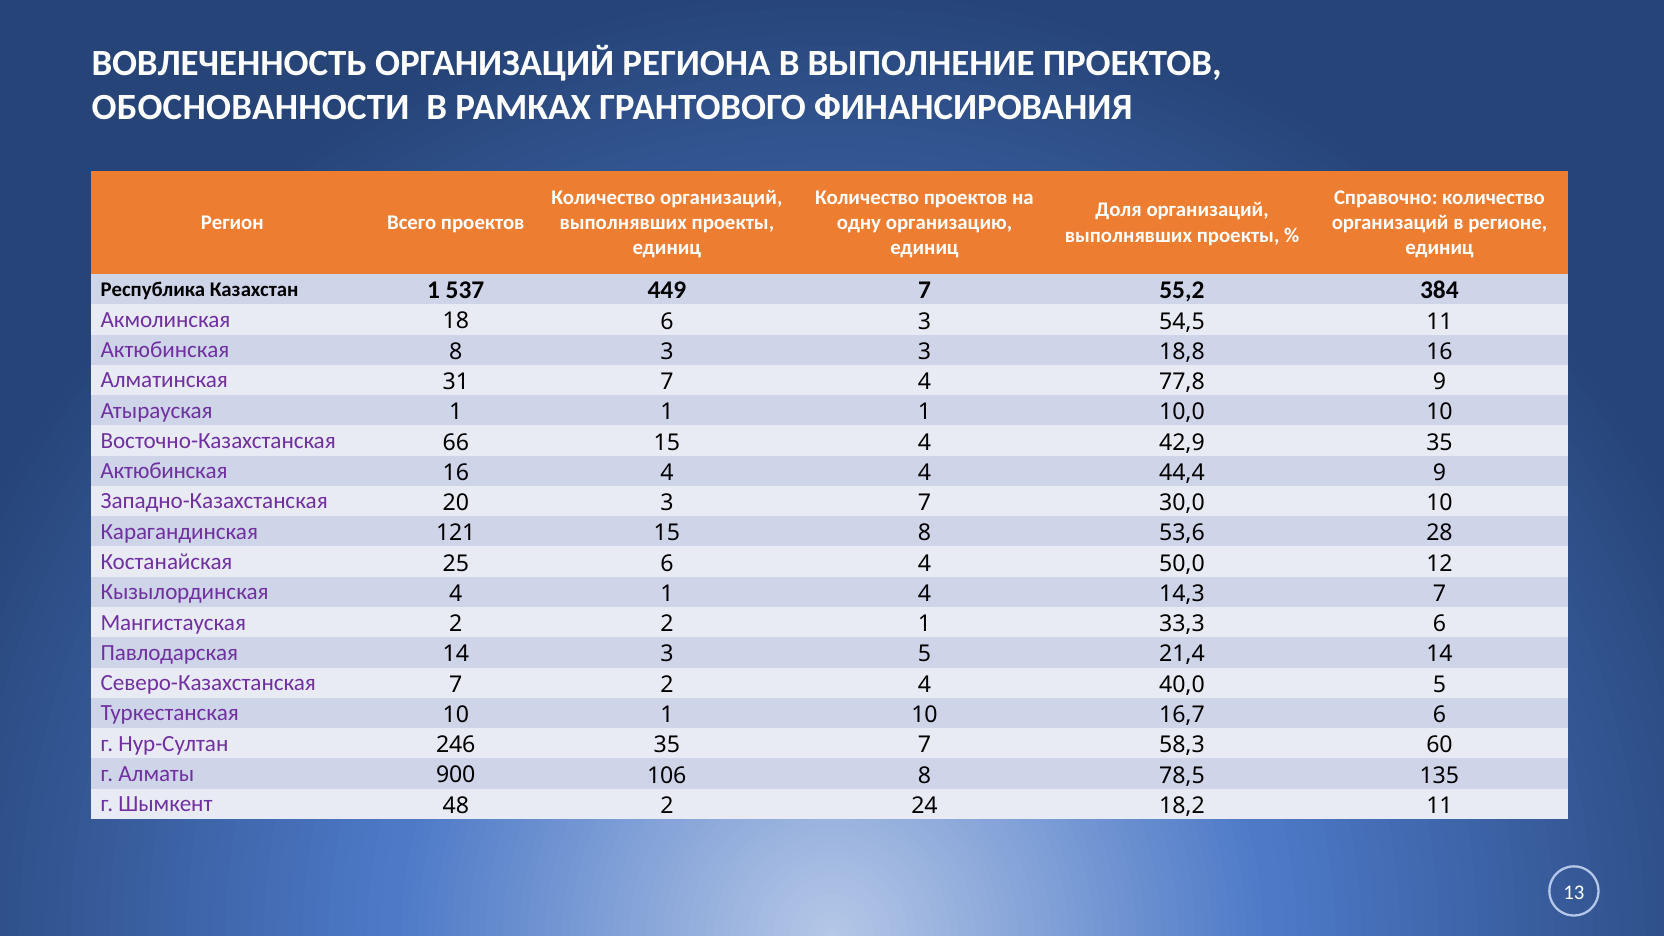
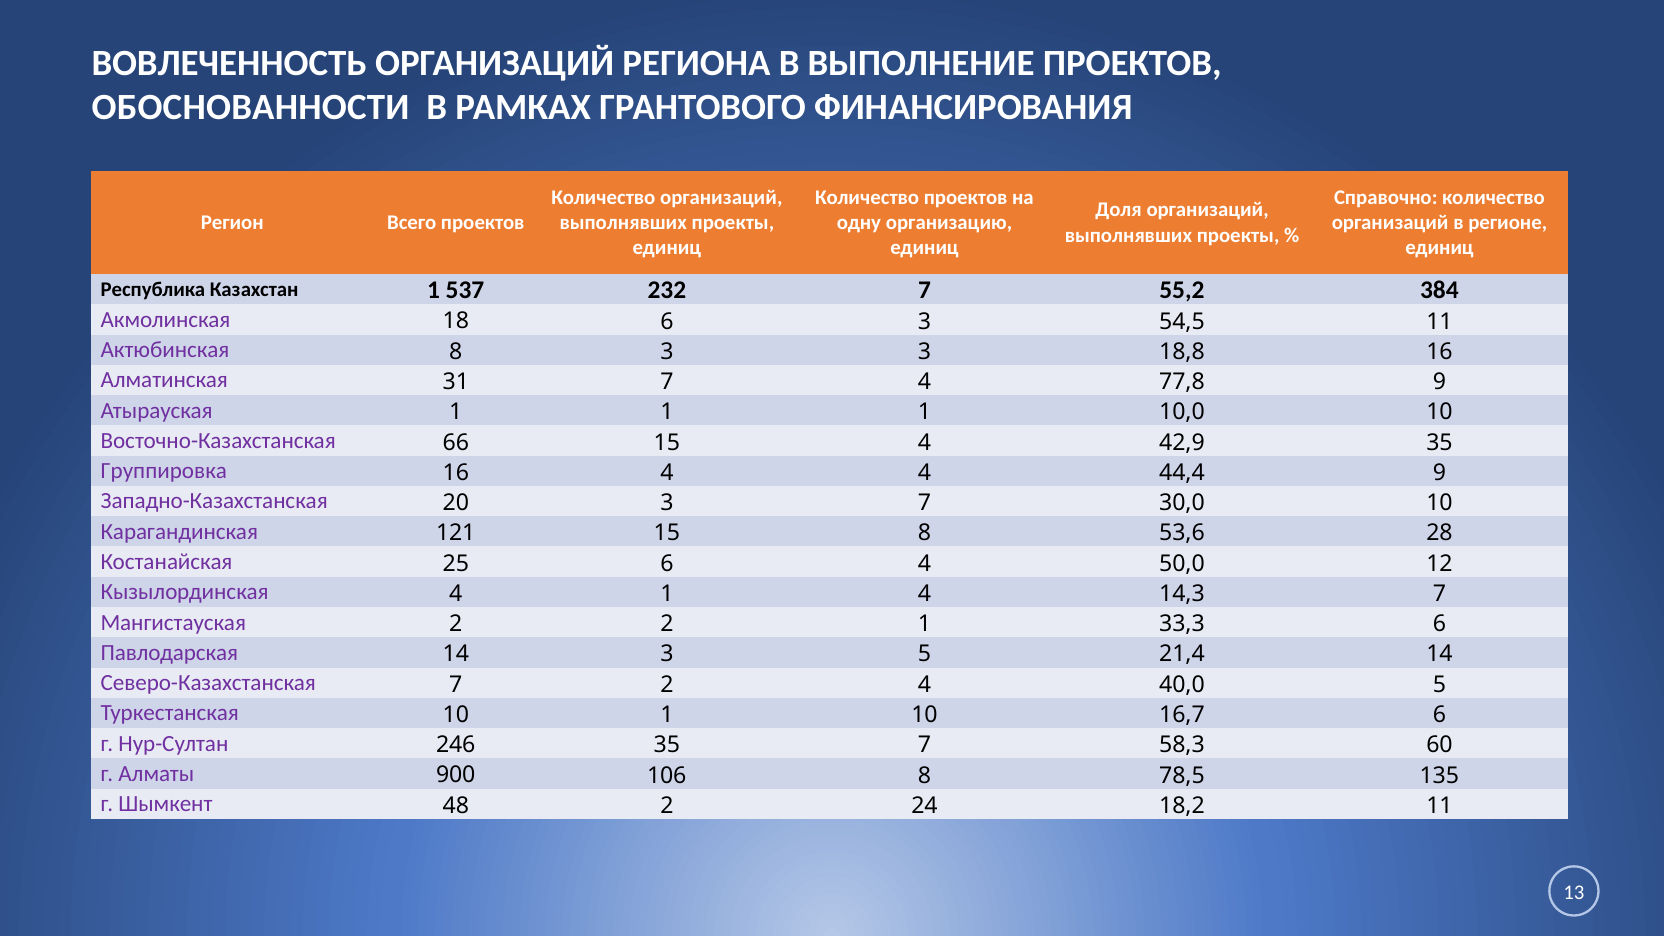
449: 449 -> 232 (667, 290)
Актюбинская: Актюбинская -> Группировка (164, 471)
